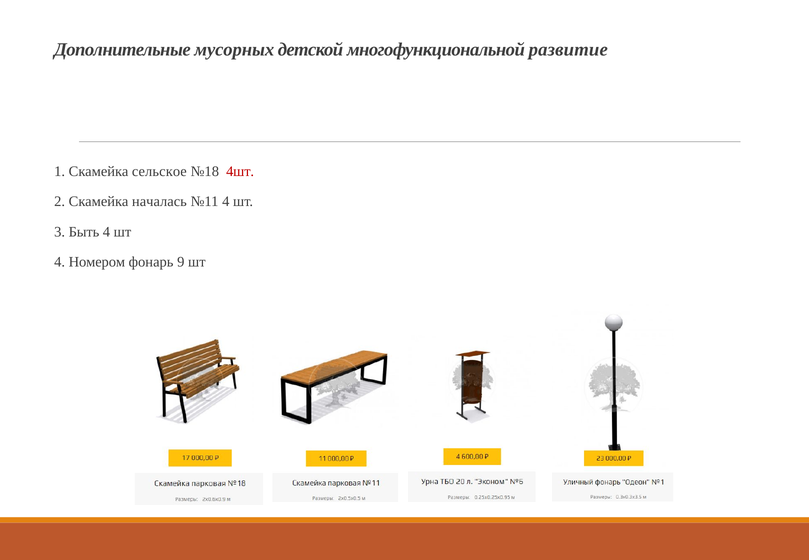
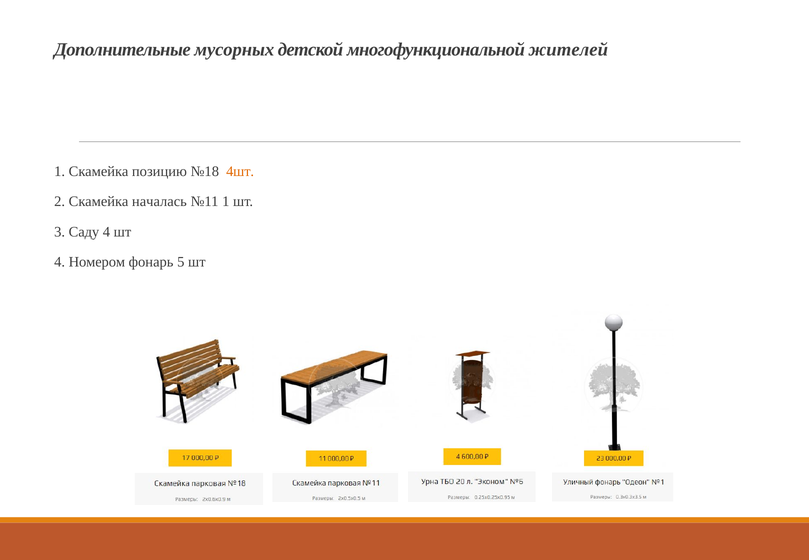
развитие: развитие -> жителей (568, 49)
сельское: сельское -> позицию (159, 171)
4шт colour: red -> orange (240, 171)
№11 4: 4 -> 1 (226, 202)
Быть: Быть -> Саду (84, 232)
9: 9 -> 5 (181, 262)
